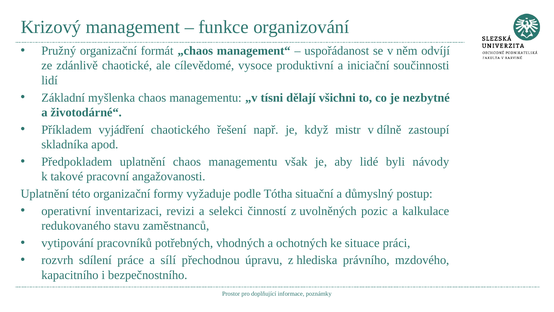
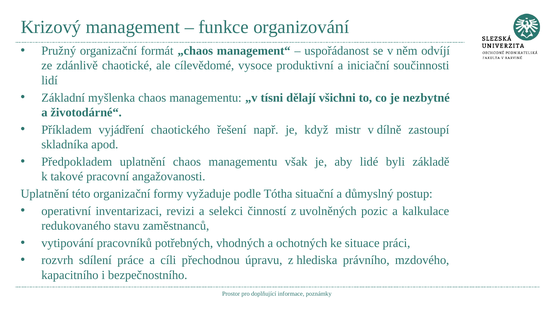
návody: návody -> základě (431, 161)
sílí: sílí -> cíli (168, 260)
